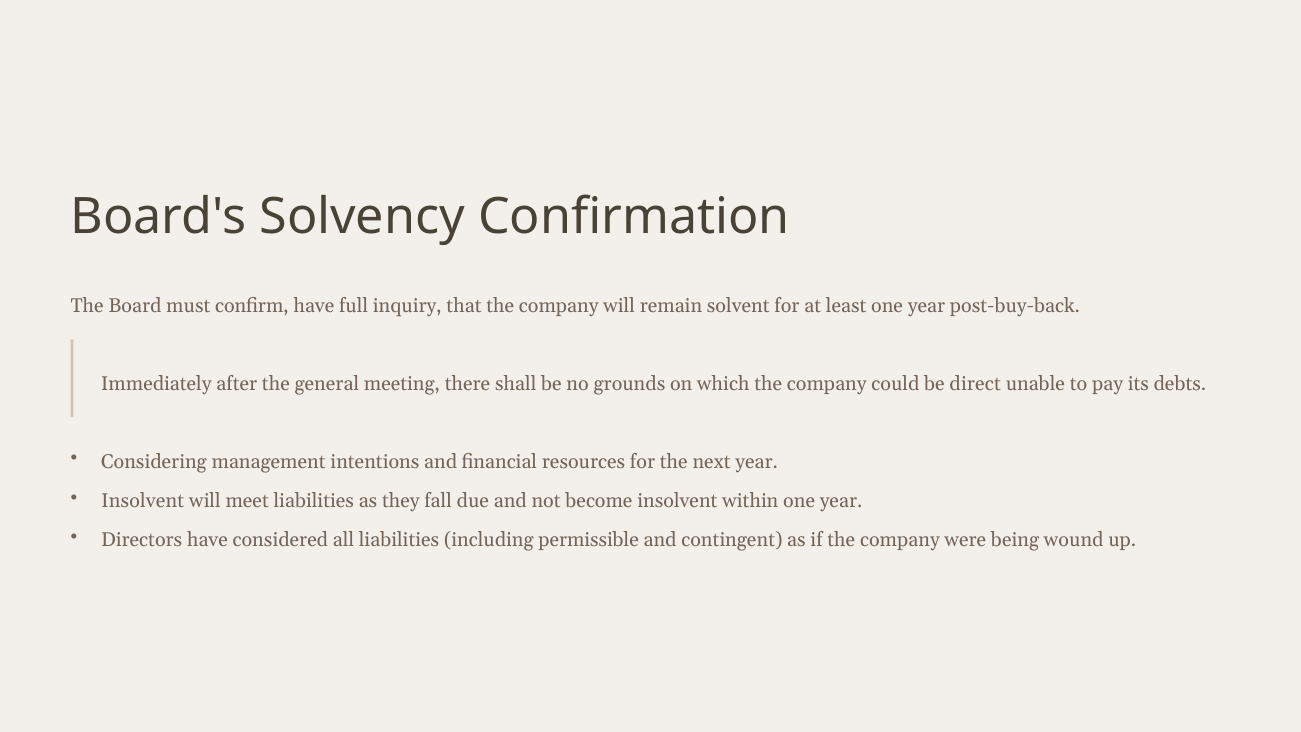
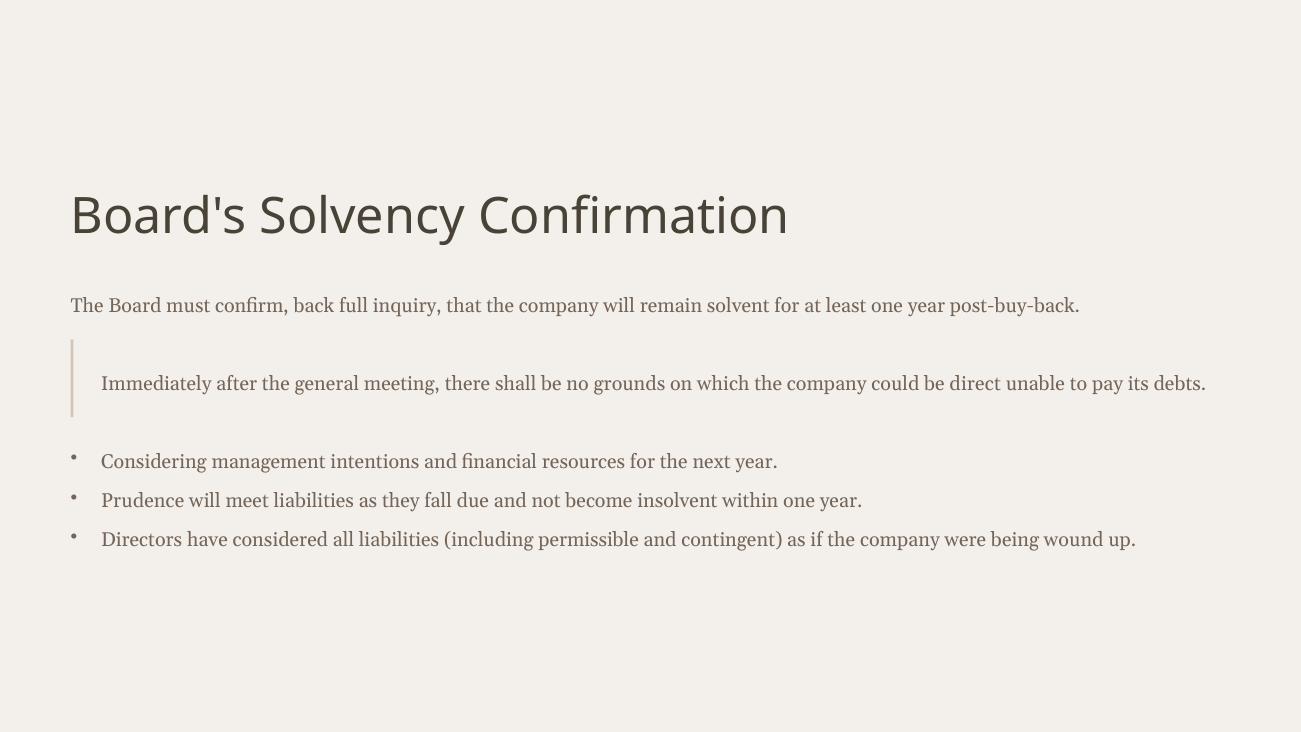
confirm have: have -> back (314, 306)
Insolvent: Insolvent -> Prudence (143, 501)
